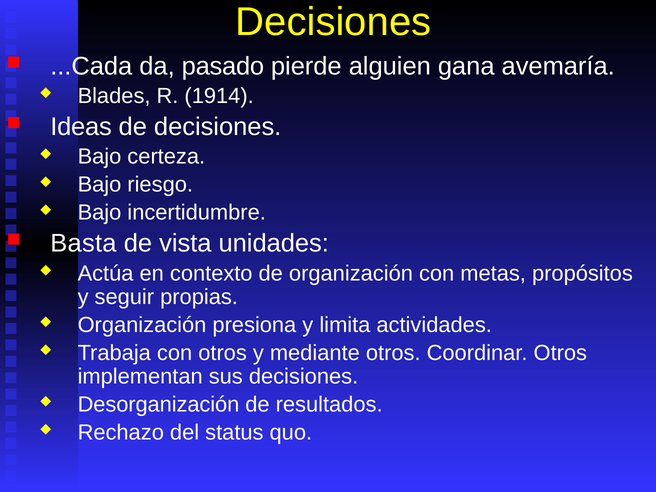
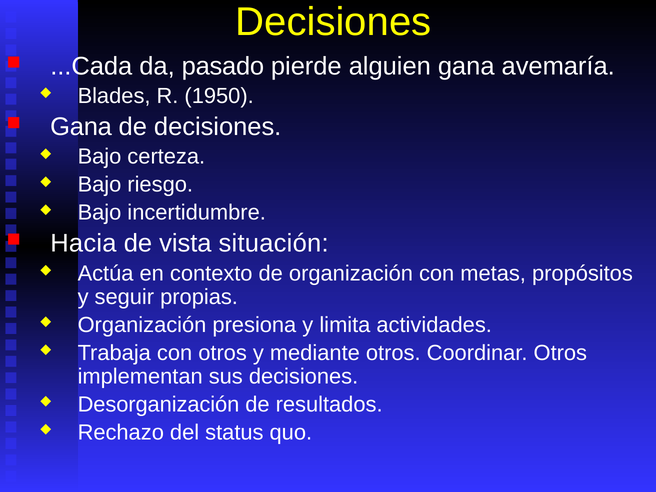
1914: 1914 -> 1950 (219, 96)
Ideas: Ideas -> Gana (81, 127)
Basta: Basta -> Hacia (83, 243)
unidades: unidades -> situación (274, 243)
